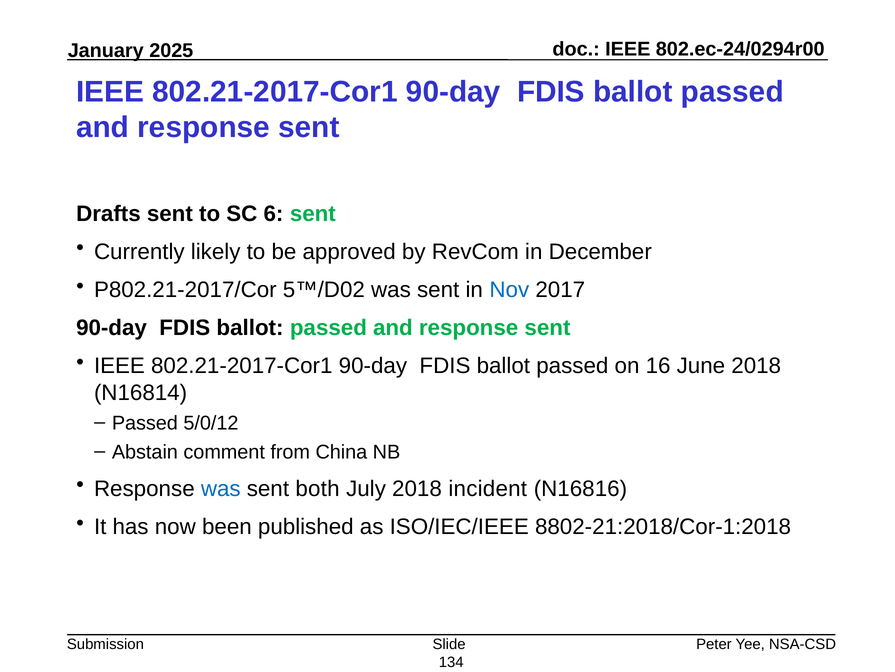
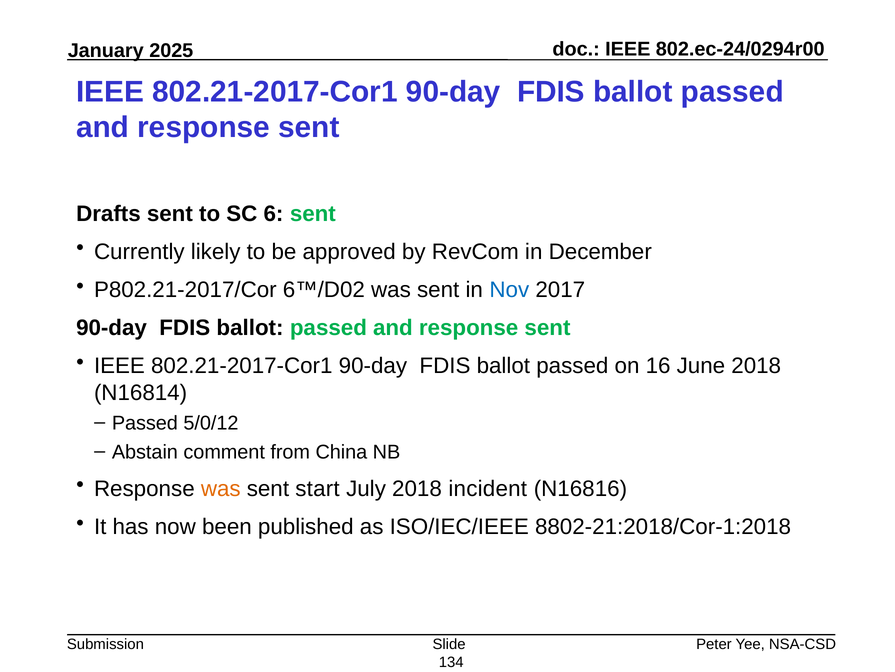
5™/D02: 5™/D02 -> 6™/D02 (324, 290)
was colour: blue -> orange (221, 488)
both: both -> start (317, 488)
